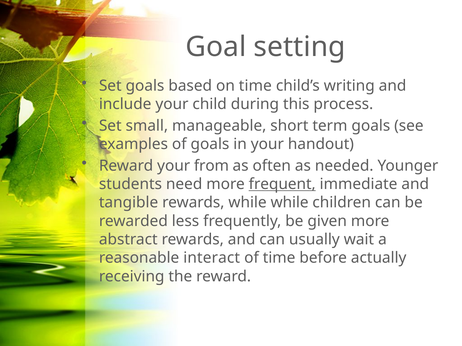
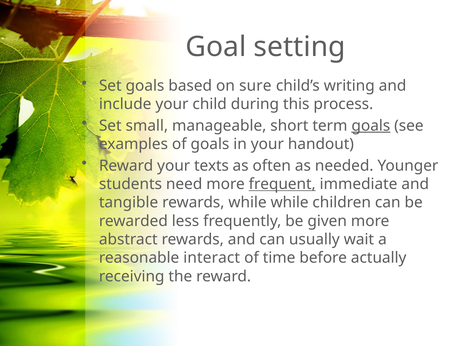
on time: time -> sure (255, 86)
goals underline: none -> present (371, 126)
from: from -> texts (211, 166)
